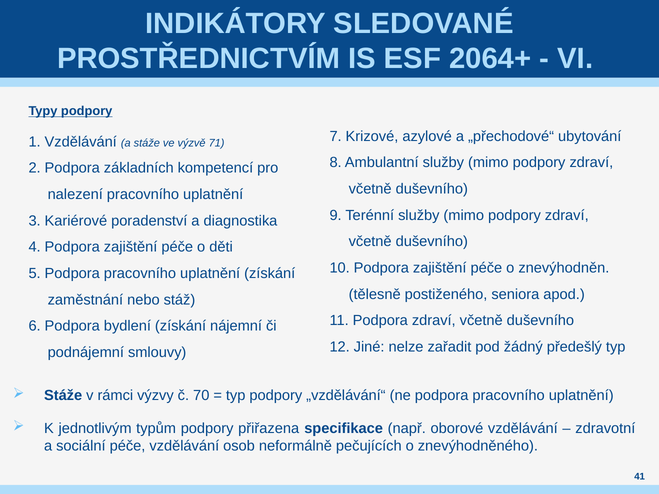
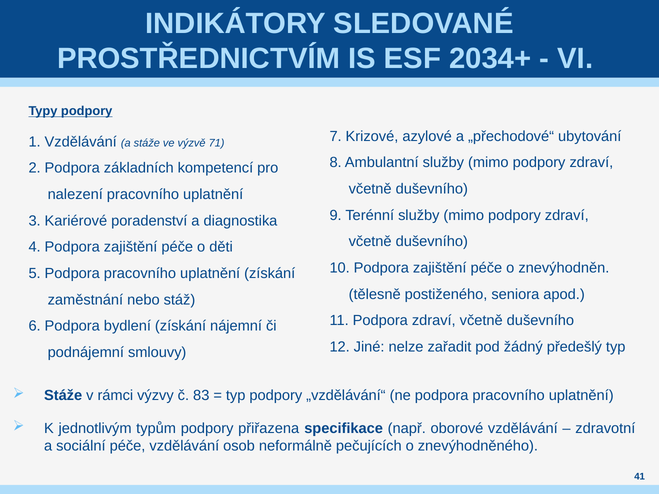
2064+: 2064+ -> 2034+ (490, 59)
70: 70 -> 83 (201, 396)
